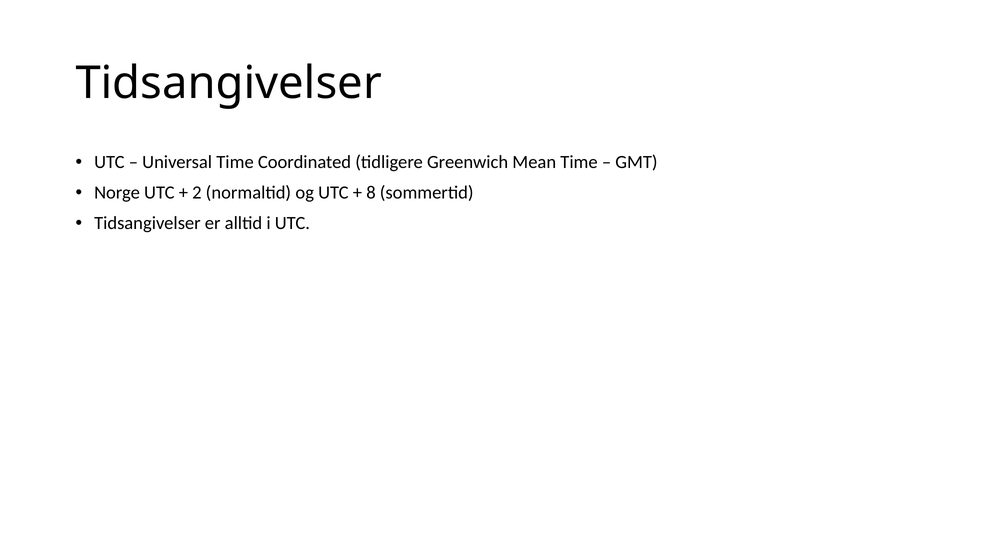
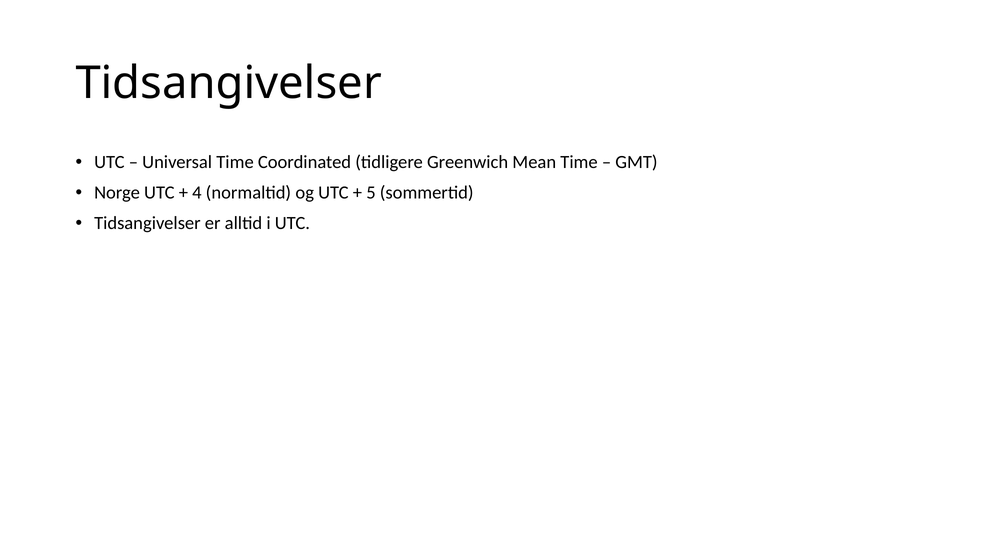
2: 2 -> 4 (197, 192)
8: 8 -> 5 (371, 192)
